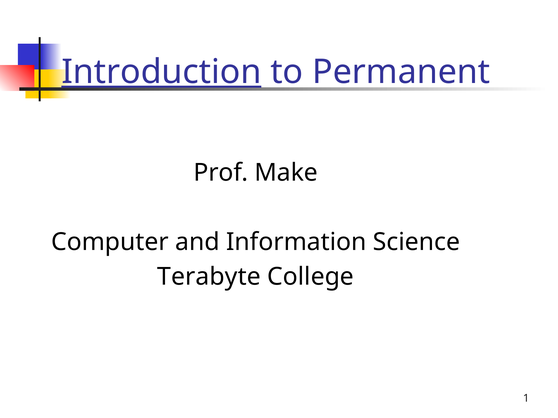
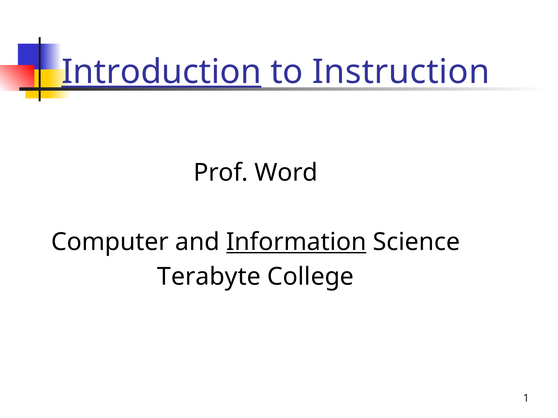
Permanent: Permanent -> Instruction (401, 72)
Make: Make -> Word (286, 173)
Information underline: none -> present (296, 242)
